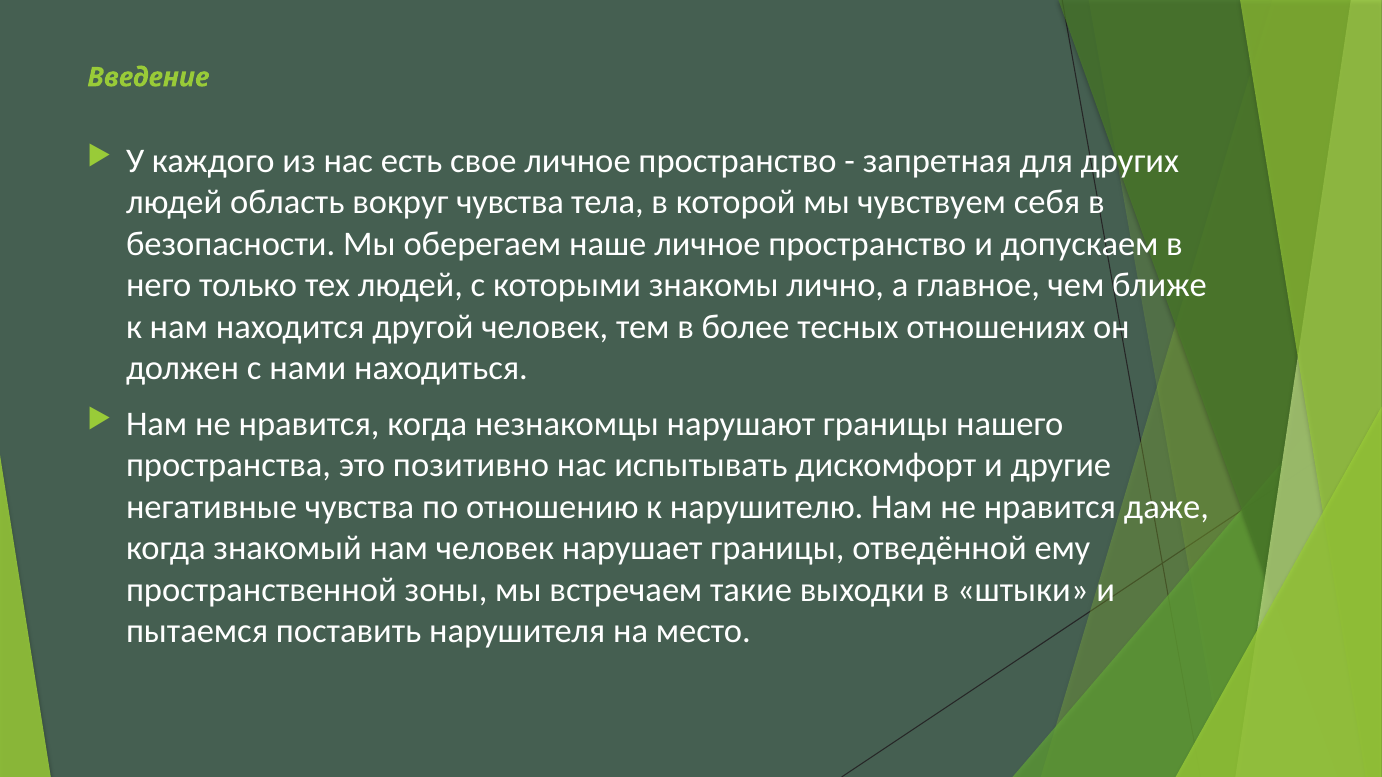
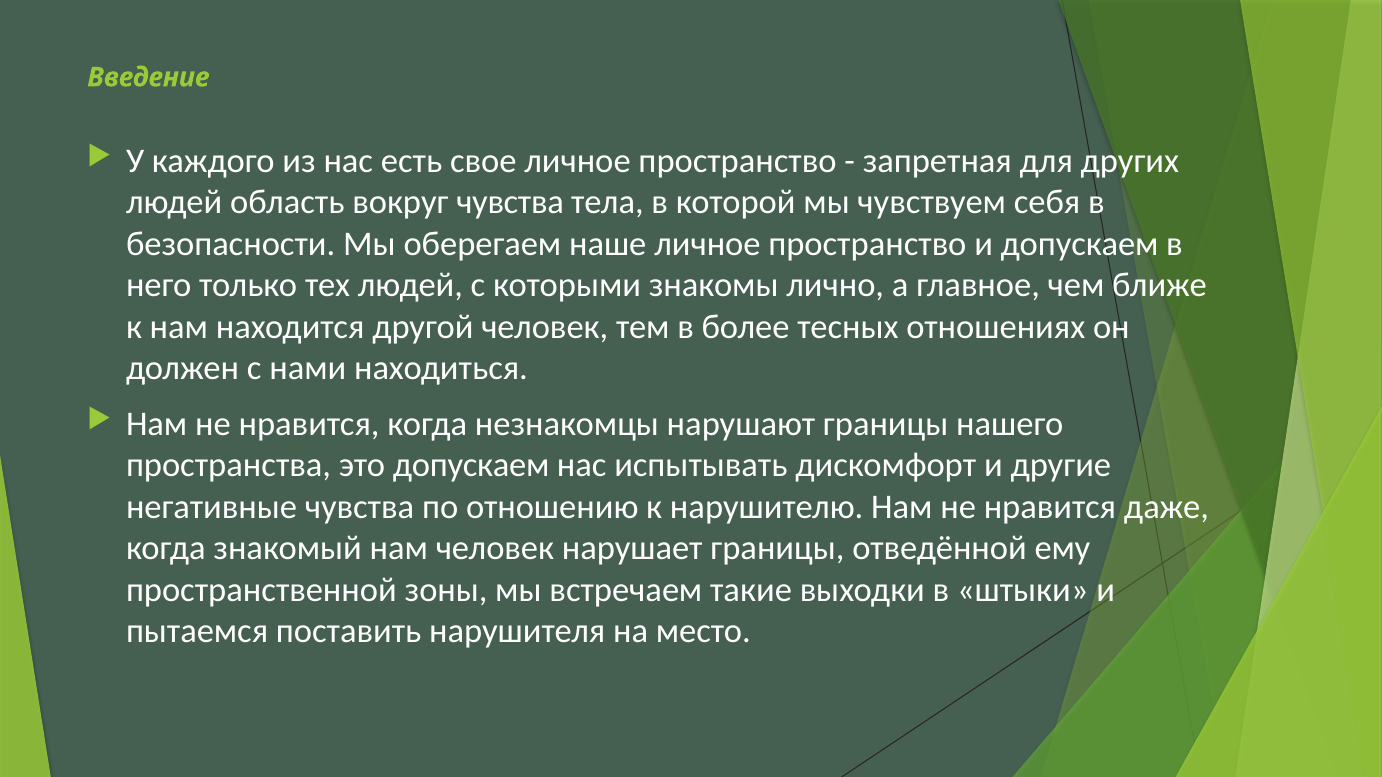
это позитивно: позитивно -> допускаем (471, 466)
